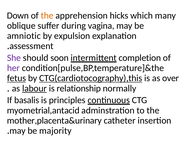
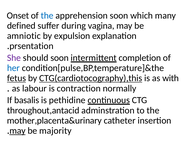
Down: Down -> Onset (18, 15)
the colour: orange -> blue (47, 15)
apprehension hicks: hicks -> soon (119, 15)
oblique: oblique -> defined (21, 26)
assessment: assessment -> prsentation (32, 46)
her colour: purple -> blue (13, 68)
over: over -> with (171, 78)
labour underline: present -> none (34, 88)
relationship: relationship -> contraction (79, 88)
principles: principles -> pethidine (67, 100)
myometrial,antacid: myometrial,antacid -> throughout,antacid (43, 110)
may underline: none -> present (18, 130)
